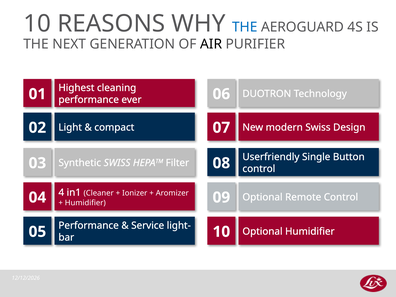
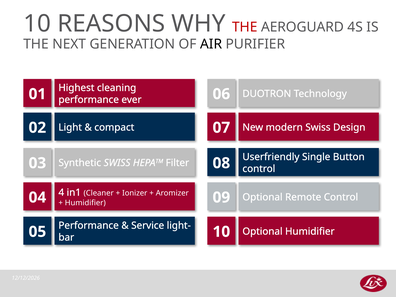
THE colour: blue -> red (245, 27)
